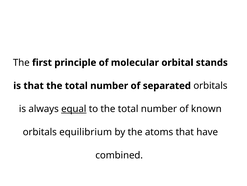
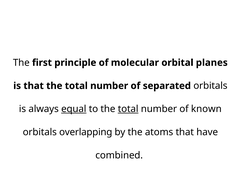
stands: stands -> planes (212, 62)
total underline: none -> present (128, 109)
equilibrium: equilibrium -> overlapping (86, 132)
